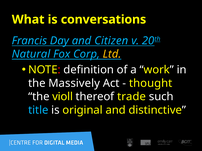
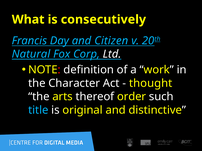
conversations: conversations -> consecutively (103, 20)
Ltd colour: yellow -> white (112, 54)
Massively: Massively -> Character (74, 83)
violl: violl -> arts (63, 97)
trade: trade -> order (132, 97)
